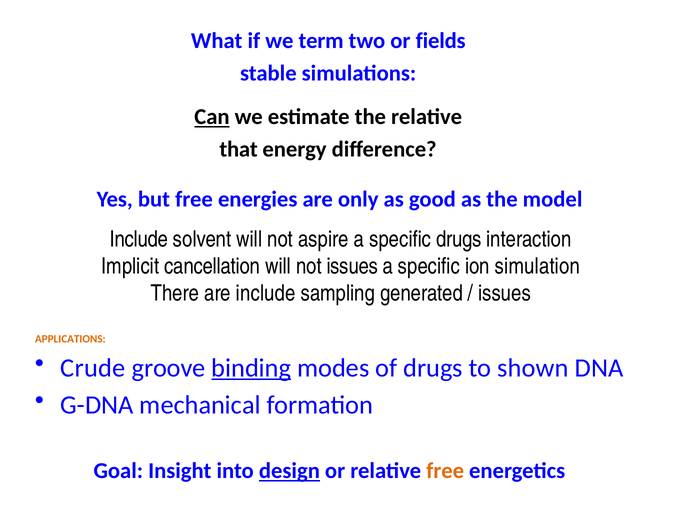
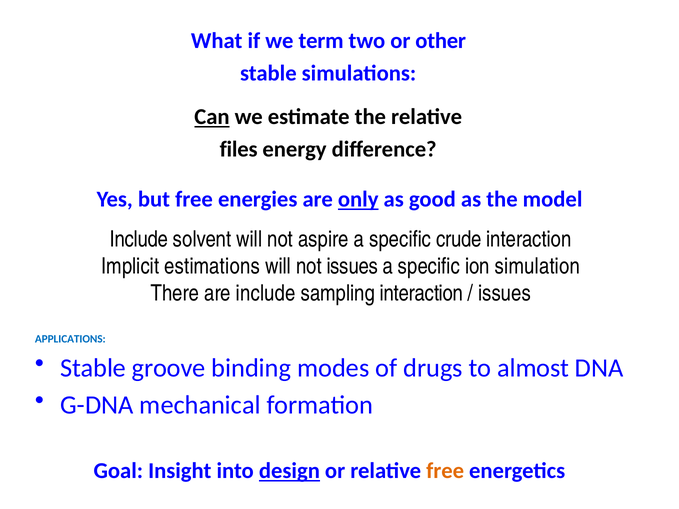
fields: fields -> other (441, 41)
that: that -> files (239, 149)
only underline: none -> present (358, 200)
specific drugs: drugs -> crude (459, 239)
cancellation: cancellation -> estimations (212, 266)
sampling generated: generated -> interaction (422, 293)
APPLICATIONS colour: orange -> blue (70, 339)
Crude: Crude -> Stable (93, 368)
binding underline: present -> none (251, 368)
shown: shown -> almost (533, 368)
